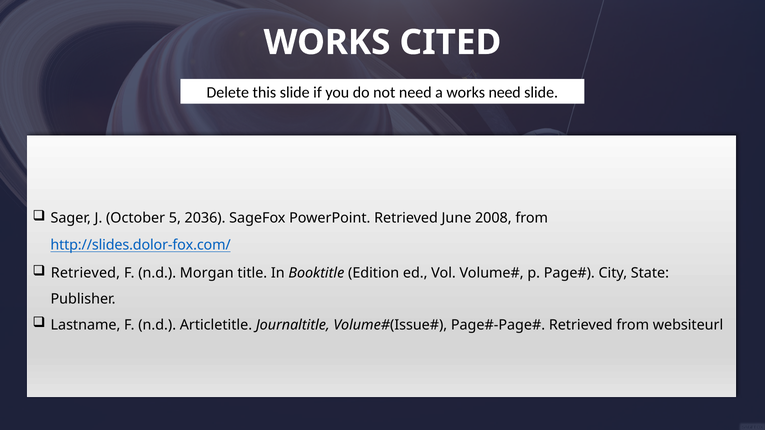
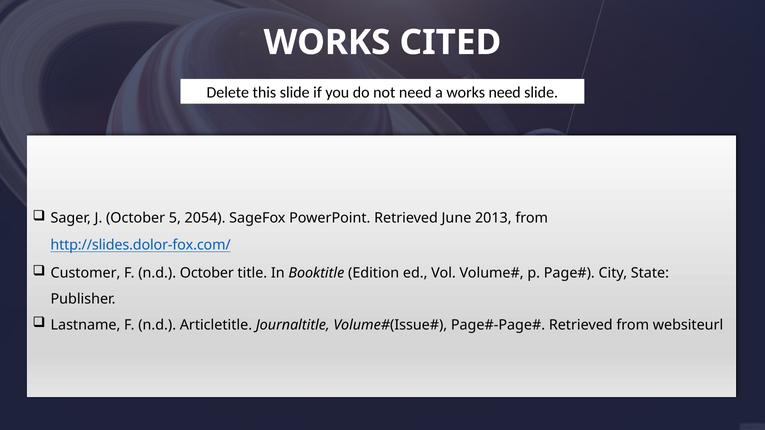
2036: 2036 -> 2054 (205, 218)
2008: 2008 -> 2013 (493, 218)
Retrieved: Retrieved -> Customer (86, 273)
n.d Morgan: Morgan -> October (207, 273)
